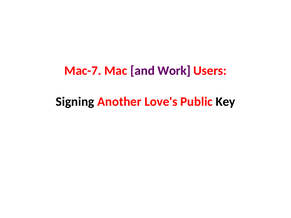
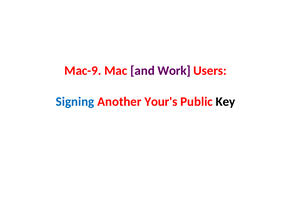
Mac-7: Mac-7 -> Mac-9 (83, 71)
Signing colour: black -> blue (75, 102)
Love's: Love's -> Your's (161, 102)
